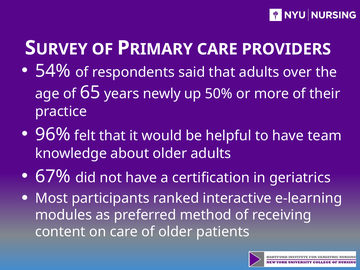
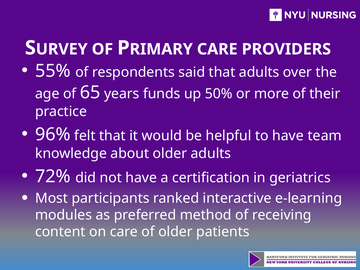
54%: 54% -> 55% (53, 71)
newly: newly -> funds (162, 94)
67%: 67% -> 72% (53, 176)
